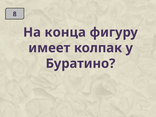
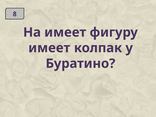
На конца: конца -> имеет (65, 32)
